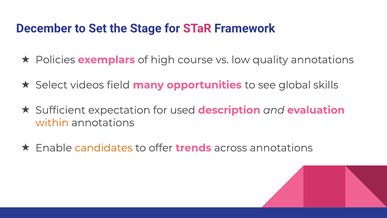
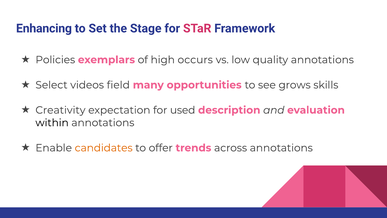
December: December -> Enhancing (44, 28)
course: course -> occurs (195, 60)
global: global -> grows (295, 85)
Sufficient: Sufficient -> Creativity (60, 110)
within colour: orange -> black (52, 123)
